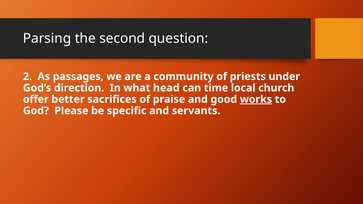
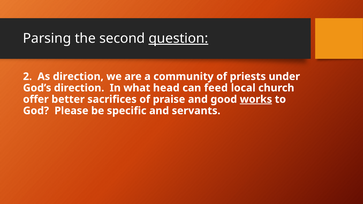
question underline: none -> present (178, 38)
As passages: passages -> direction (78, 77)
time: time -> feed (216, 88)
